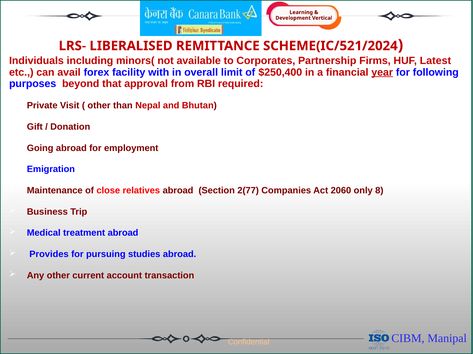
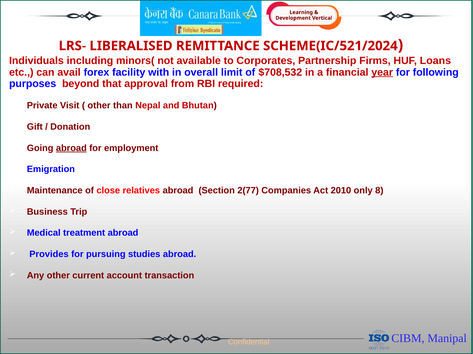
Latest: Latest -> Loans (435, 61)
$250,400: $250,400 -> $708,532 (280, 72)
abroad underline: none -> present (71, 148)
2060: 2060 -> 2010 (341, 191)
